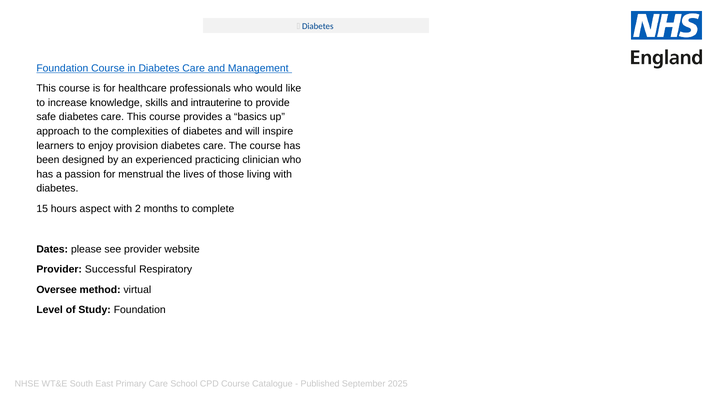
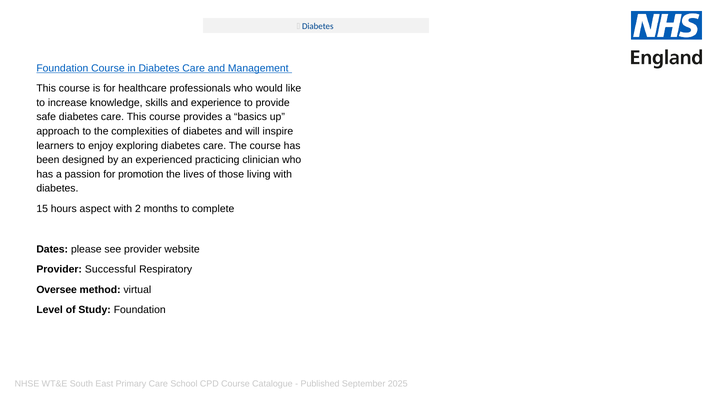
intrauterine: intrauterine -> experience (216, 103)
provision: provision -> exploring (137, 146)
menstrual: menstrual -> promotion (141, 174)
